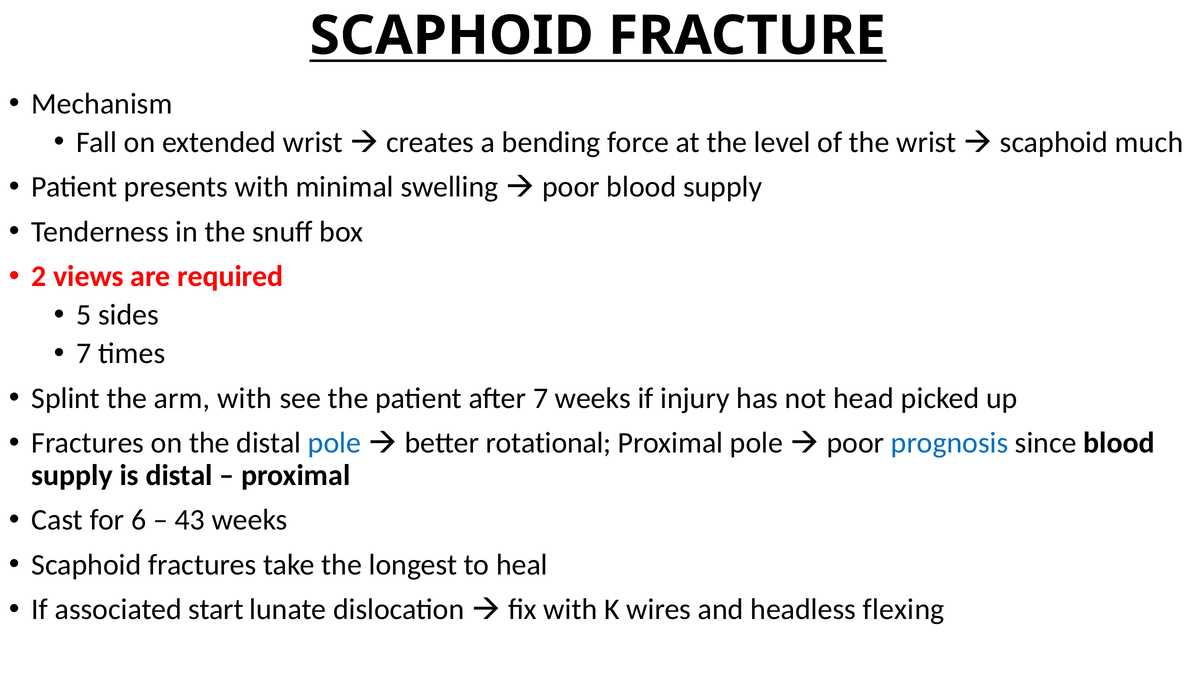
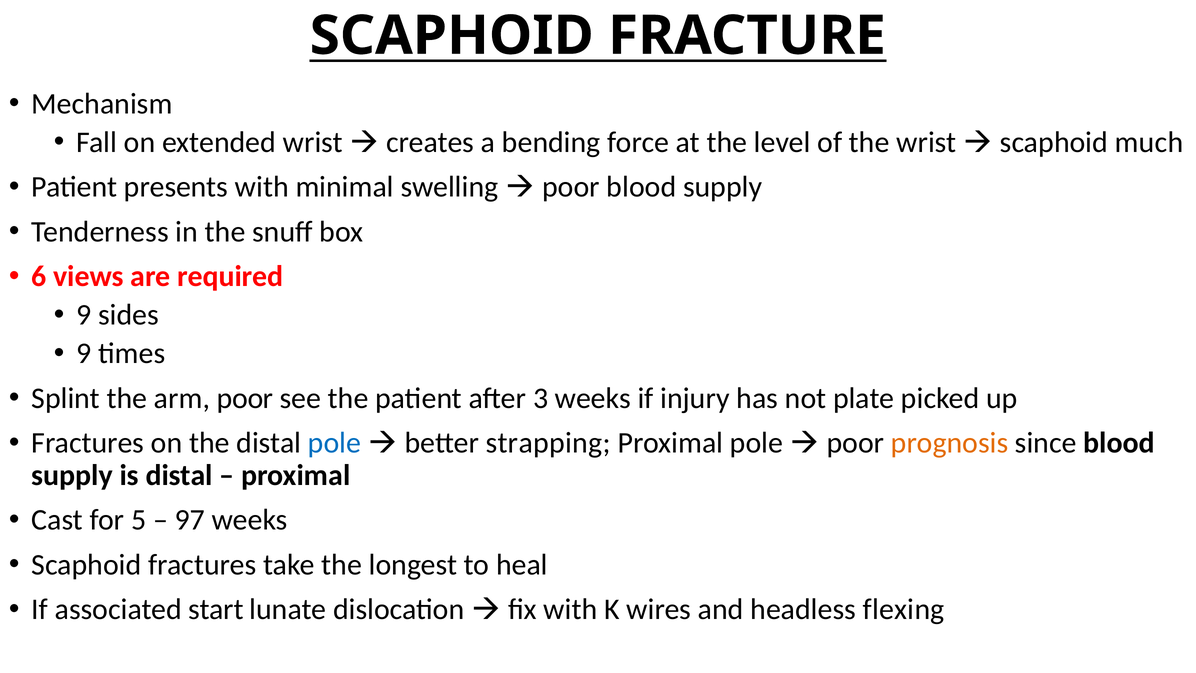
2: 2 -> 6 (39, 276)
5: 5 -> 9 (84, 315)
7: 7 -> 9 (84, 353)
arm with: with -> poor (245, 398)
after 7: 7 -> 3 (541, 398)
head: head -> plate (864, 398)
rotational: rotational -> strapping (548, 443)
prognosis colour: blue -> orange (950, 443)
6: 6 -> 5 (139, 520)
43: 43 -> 97 (190, 520)
